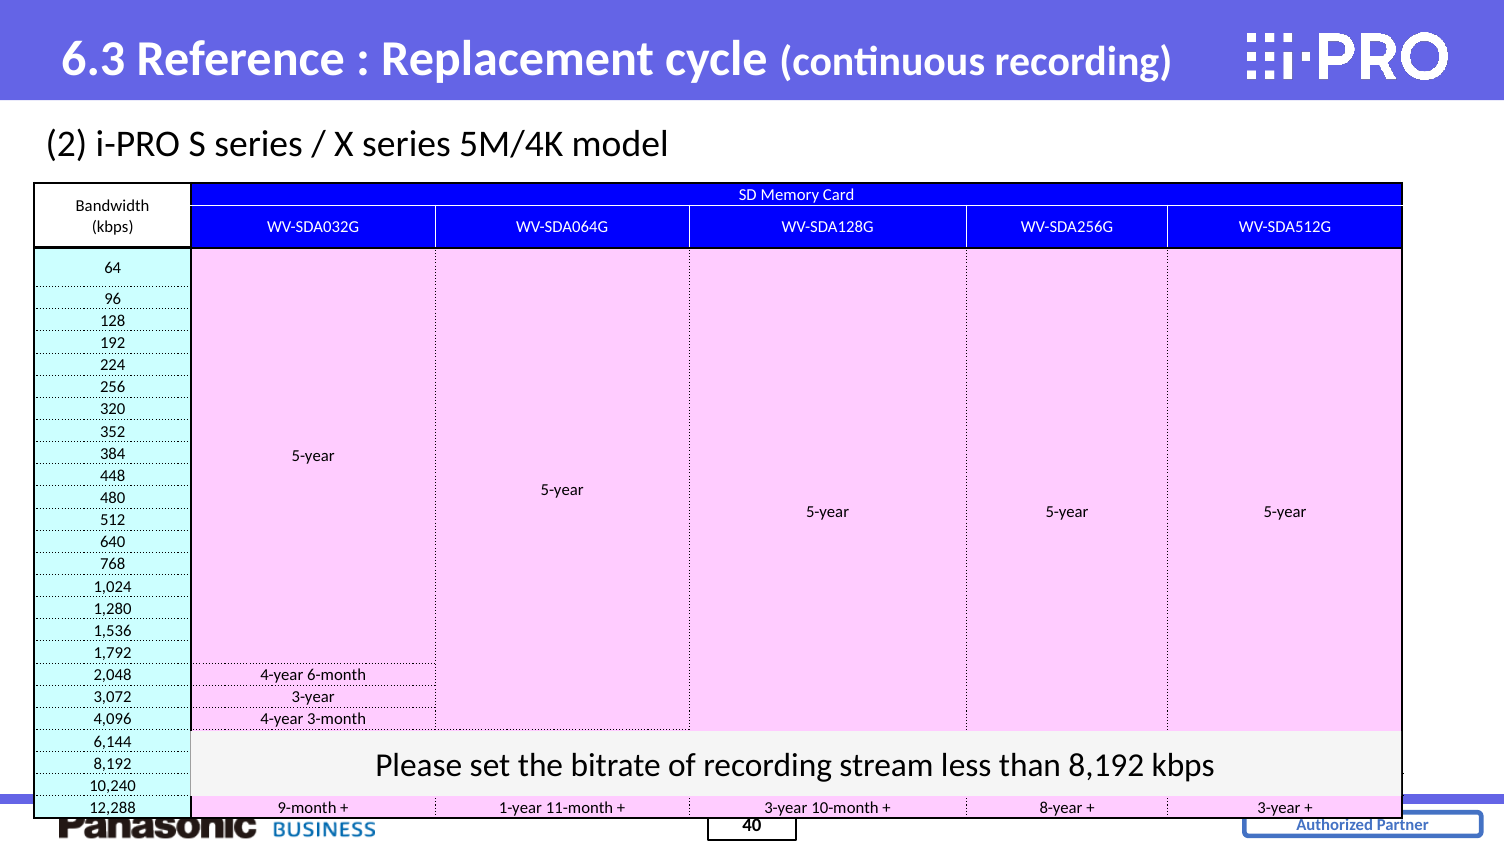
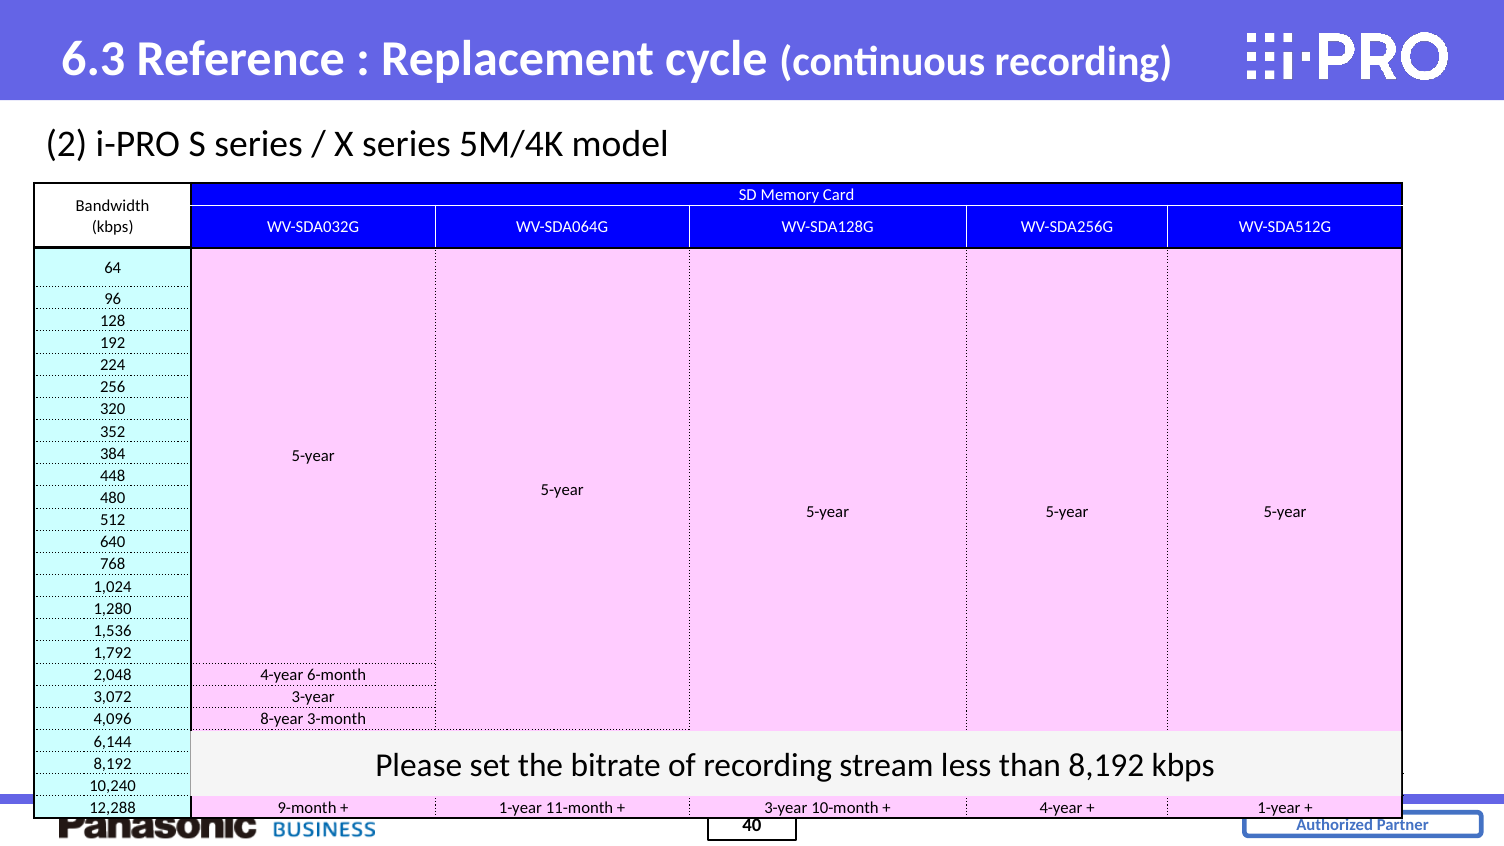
4,096 4-year: 4-year -> 8-year (282, 719)
8-year: 8-year -> 4-year (1061, 808)
3-year: 3-year -> 1-year (1279, 808)
